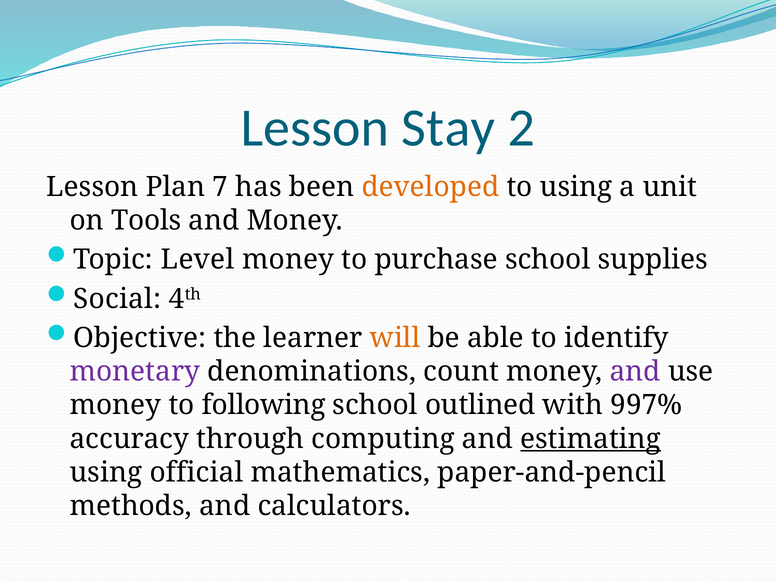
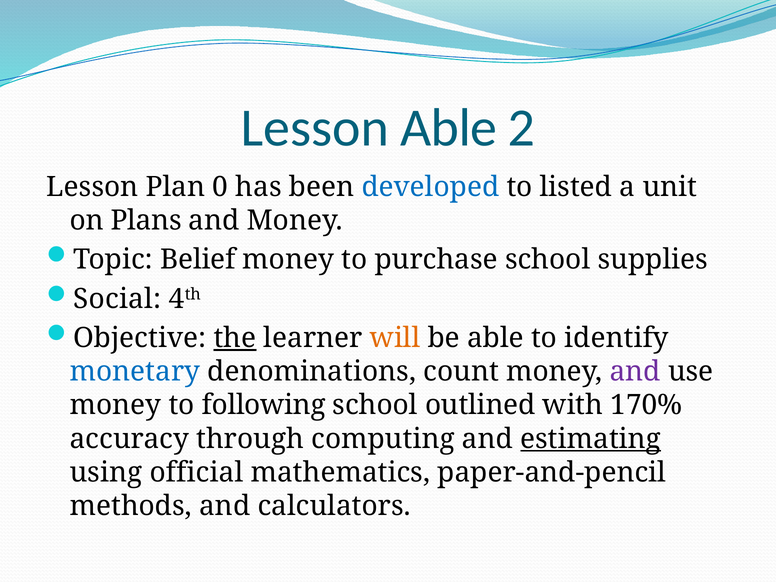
Lesson Stay: Stay -> Able (449, 128)
7: 7 -> 0 (220, 187)
developed colour: orange -> blue (430, 187)
to using: using -> listed (576, 187)
Tools: Tools -> Plans (146, 220)
Level: Level -> Belief (198, 260)
the underline: none -> present (235, 338)
monetary colour: purple -> blue (135, 372)
997%: 997% -> 170% (647, 405)
